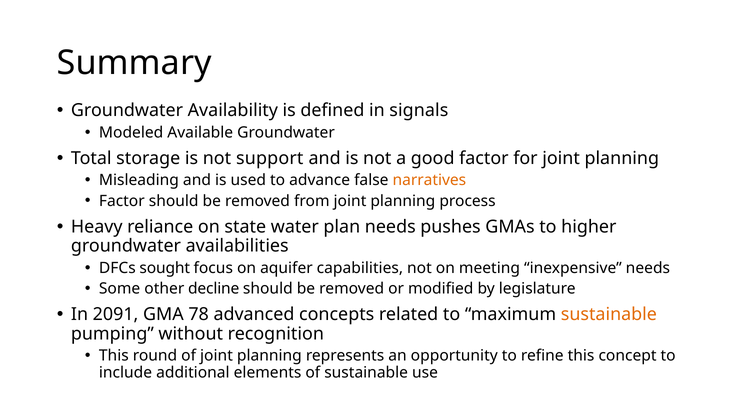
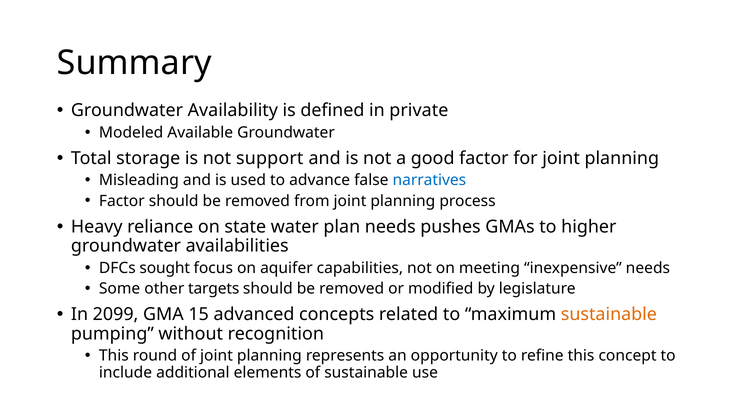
signals: signals -> private (419, 111)
narratives colour: orange -> blue (429, 180)
decline: decline -> targets (214, 289)
2091: 2091 -> 2099 (116, 315)
78: 78 -> 15 (199, 315)
